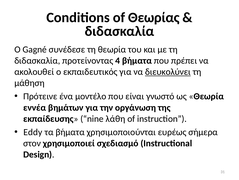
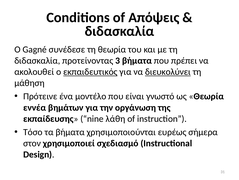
Θεωρίας: Θεωρίας -> Απόψεις (154, 17)
4: 4 -> 3 (118, 60)
εκπαιδευτικός underline: none -> present (90, 72)
Eddy: Eddy -> Τόσο (33, 132)
